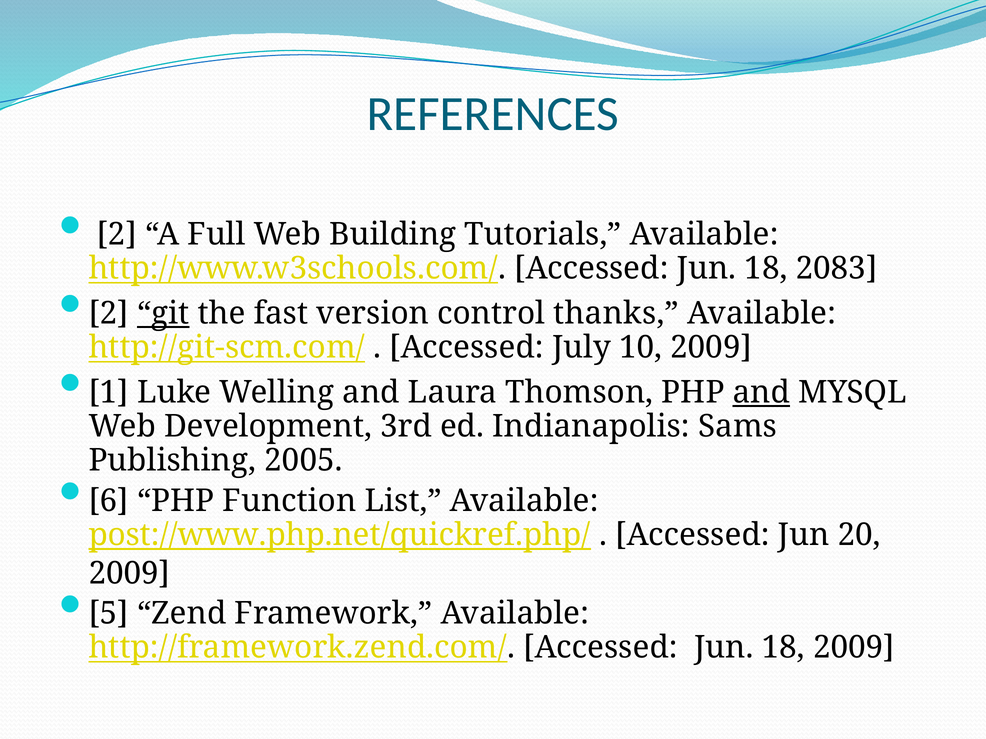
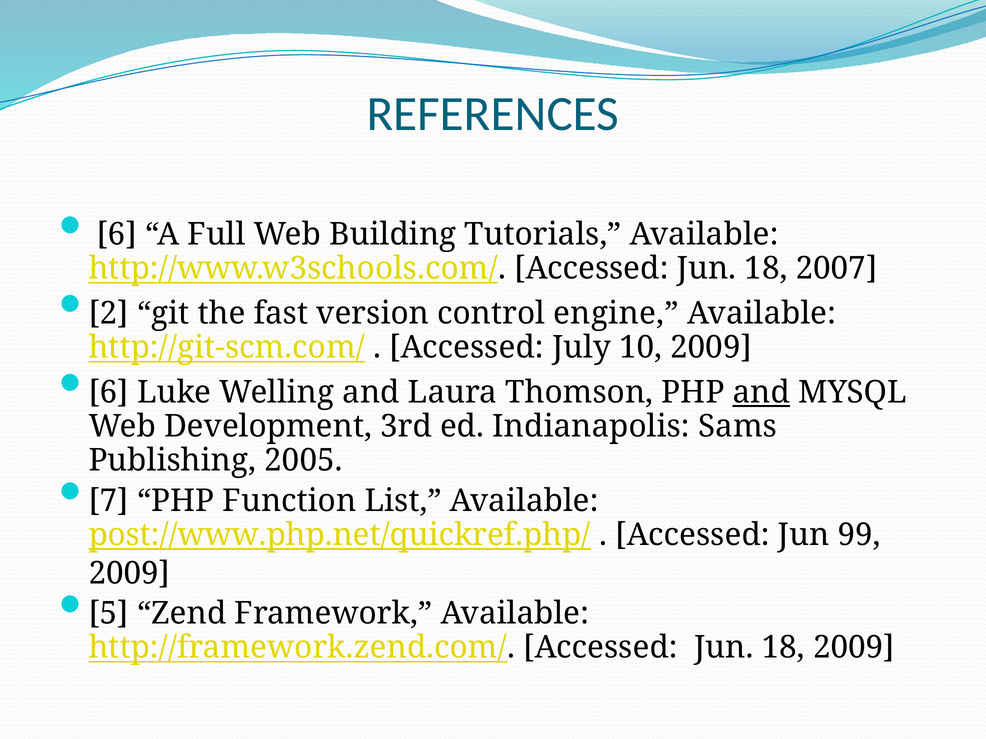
2: 2 -> 6 (117, 235)
2083: 2083 -> 2007 (836, 269)
git underline: present -> none (163, 314)
thanks: thanks -> engine (616, 314)
1: 1 -> 6 (109, 393)
6: 6 -> 7 (109, 501)
20: 20 -> 99 (859, 535)
